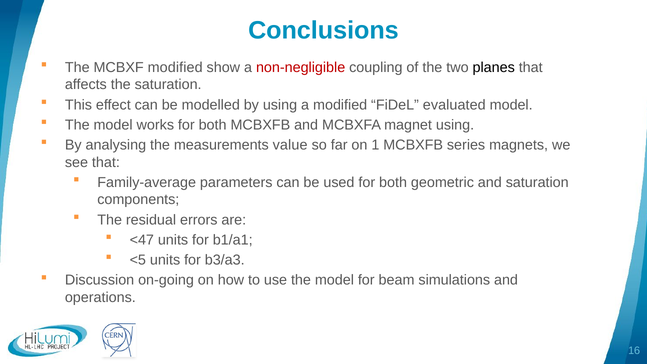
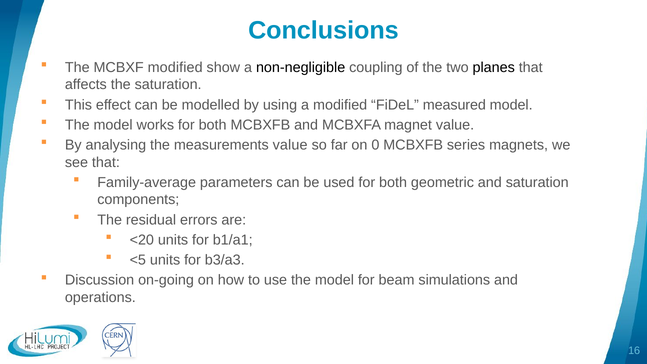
non-negligible colour: red -> black (301, 67)
evaluated: evaluated -> measured (454, 105)
magnet using: using -> value (455, 125)
1: 1 -> 0 (375, 145)
<47: <47 -> <20 (142, 240)
